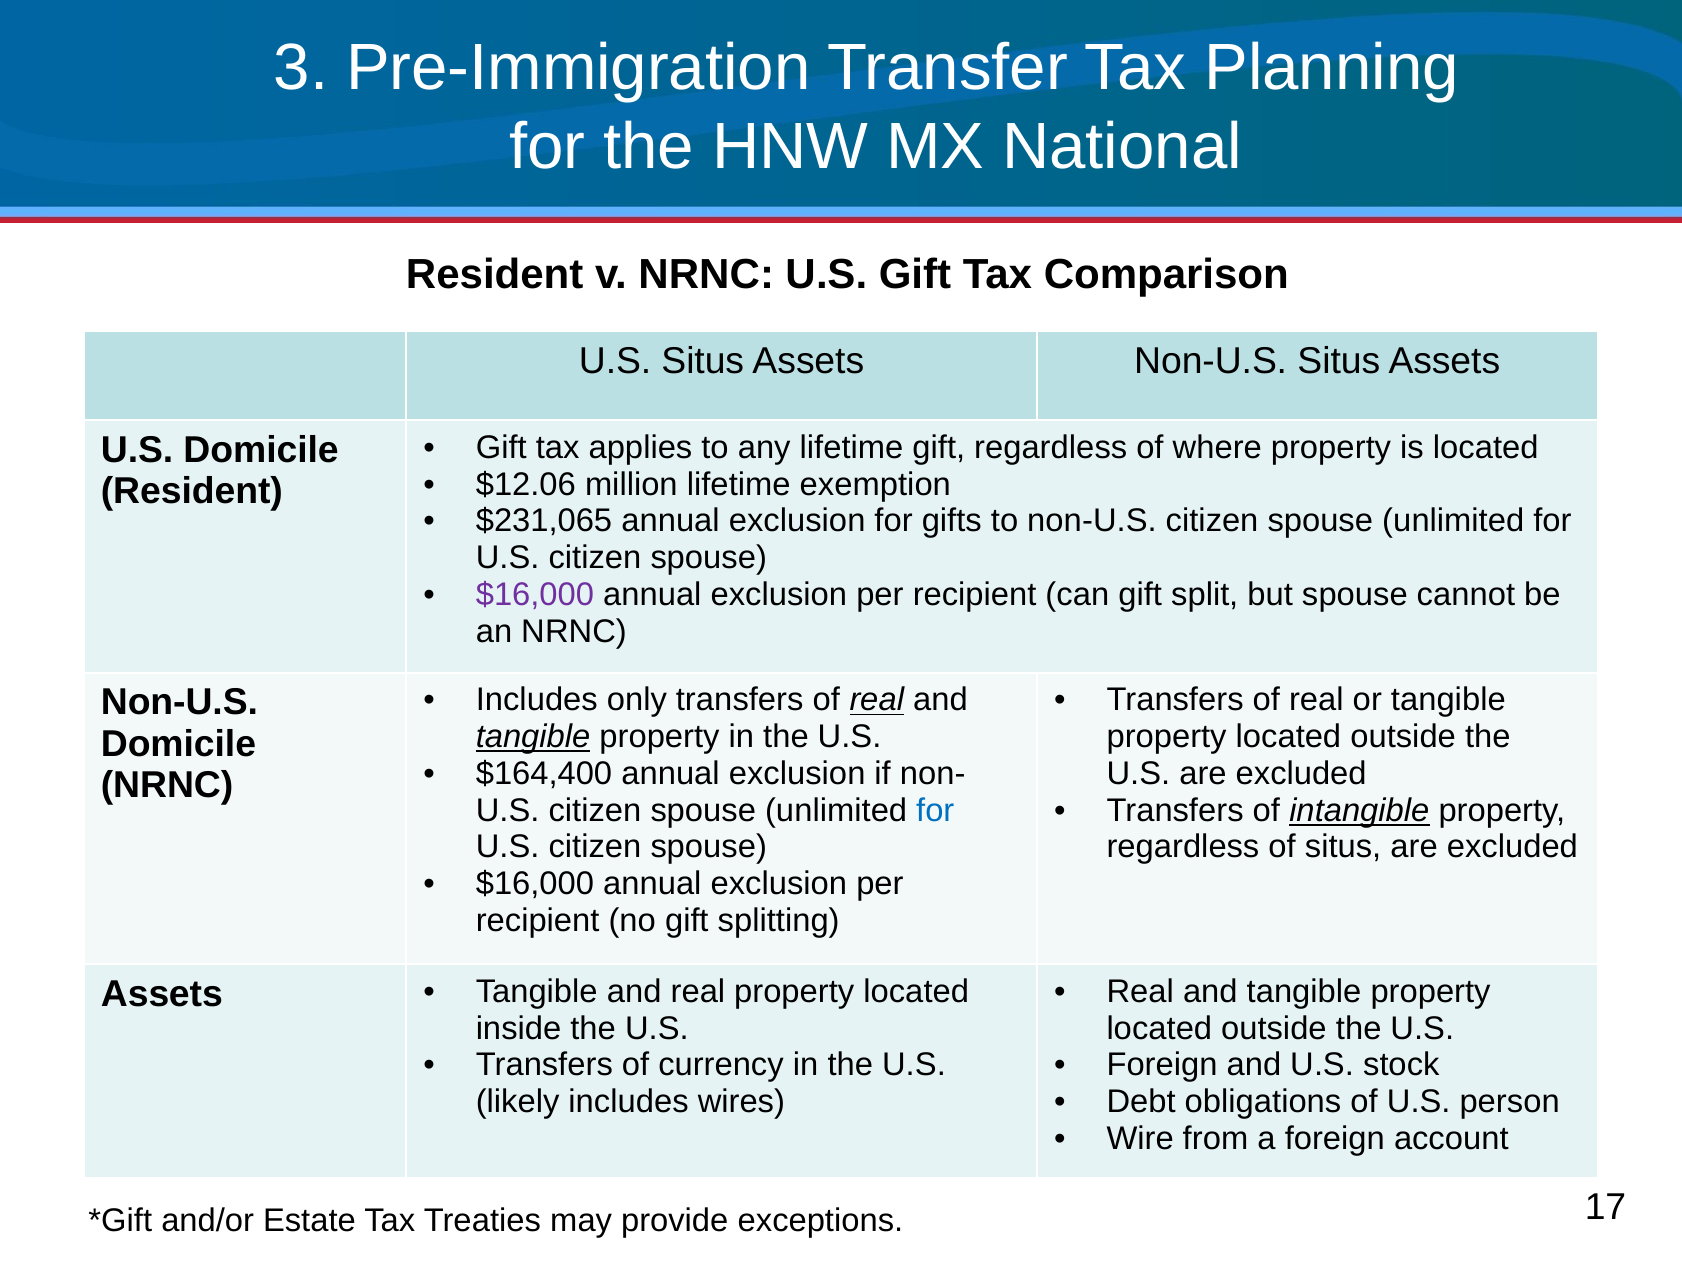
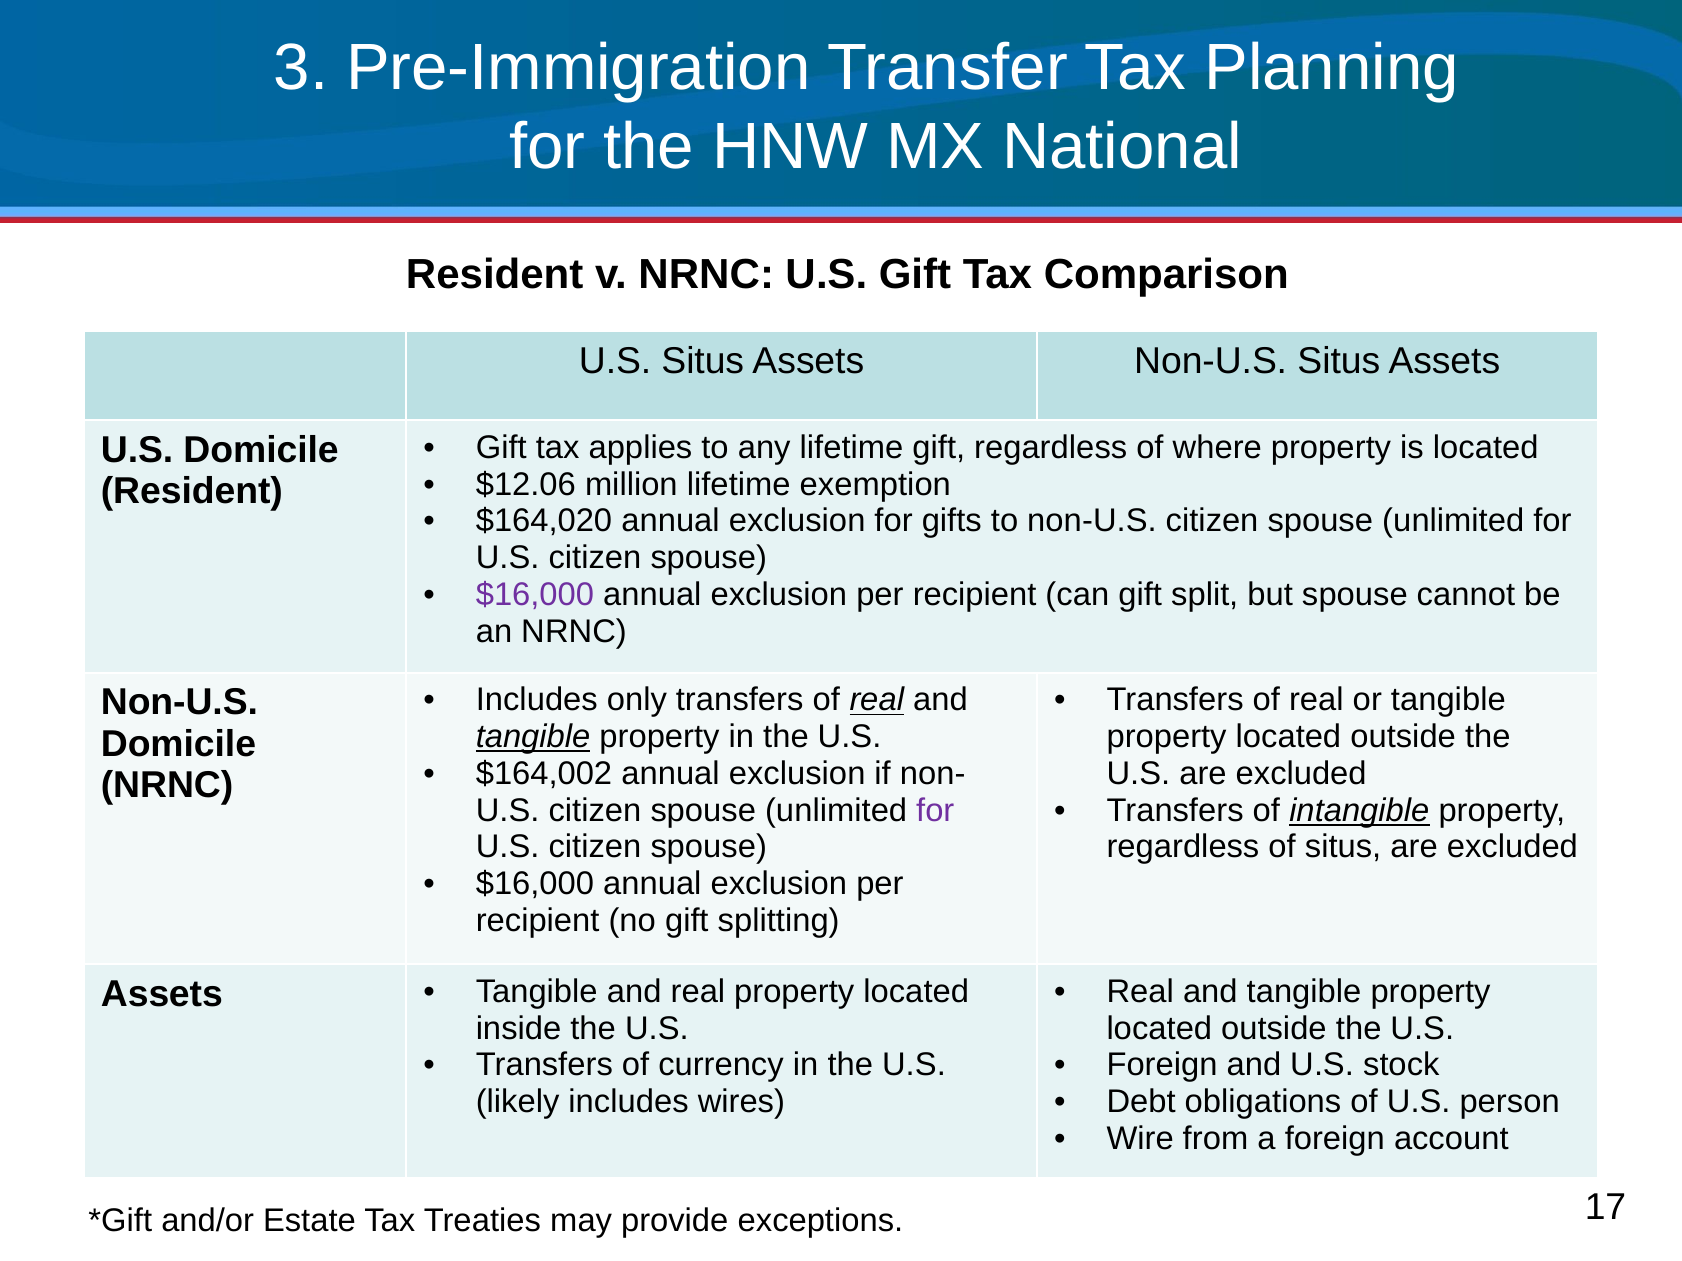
$231,065: $231,065 -> $164,020 (544, 521)
$164,400: $164,400 -> $164,002 (544, 774)
for colour: blue -> purple (935, 811)
